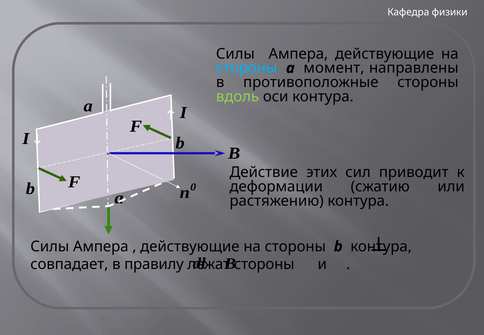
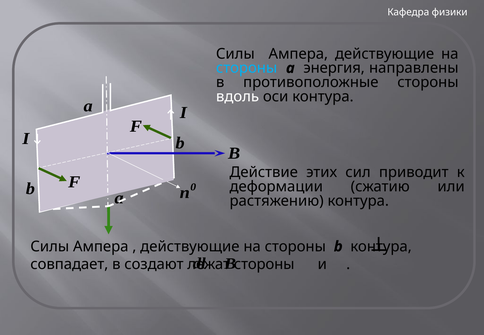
момент: момент -> энергия (334, 68)
вдоль colour: light green -> white (238, 97)
правилу: правилу -> создают (154, 264)
